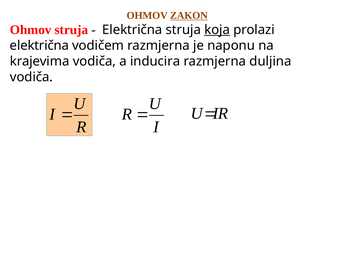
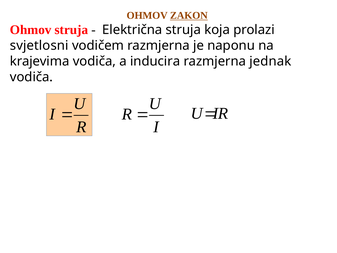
koja underline: present -> none (217, 30)
električna: električna -> svjetlosni (39, 45)
duljina: duljina -> jednak (270, 61)
